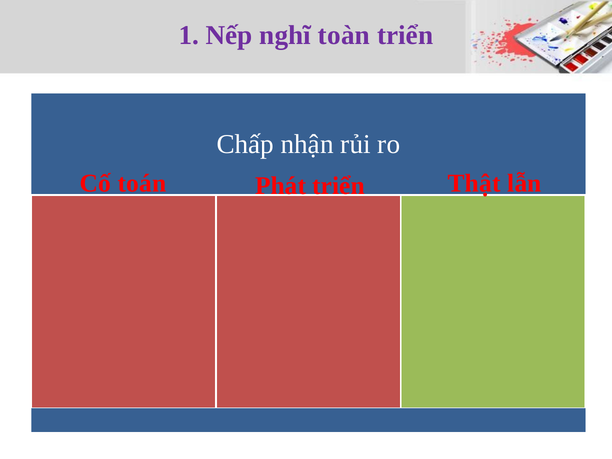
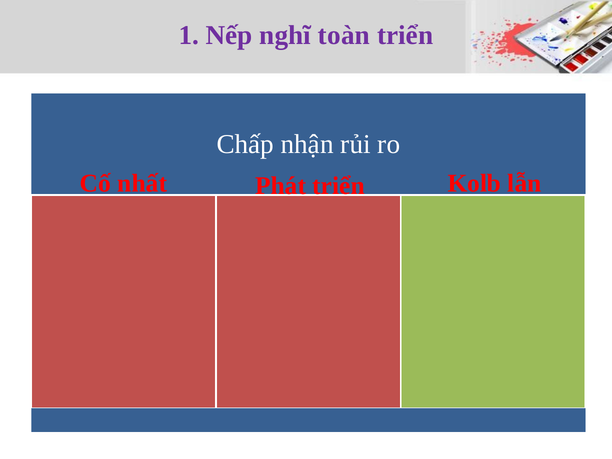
toán: toán -> nhất (142, 183)
Thật: Thật -> Kolb (474, 183)
